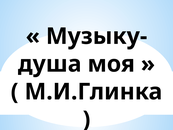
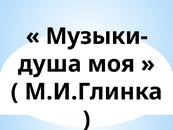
Музыку-: Музыку- -> Музыки- (97, 36)
